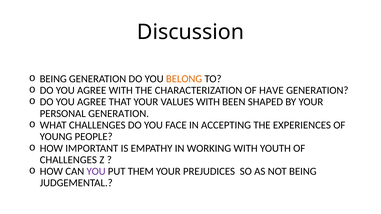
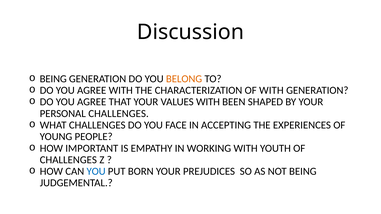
OF HAVE: HAVE -> WITH (271, 91)
PERSONAL GENERATION: GENERATION -> CHALLENGES (119, 114)
YOU colour: purple -> blue (96, 172)
THEM: THEM -> BORN (141, 172)
